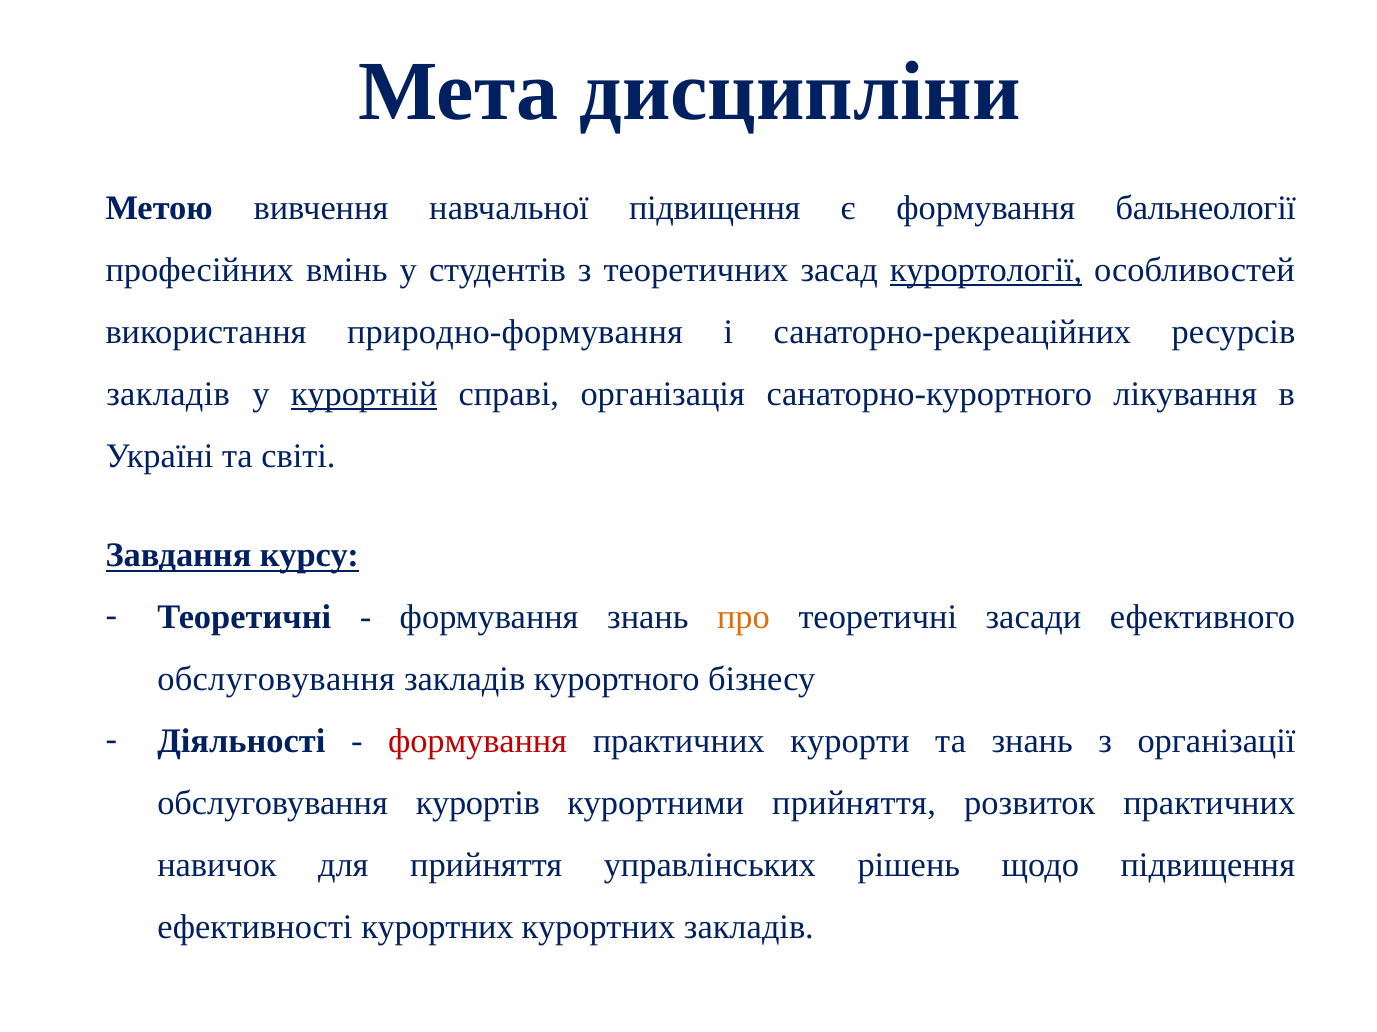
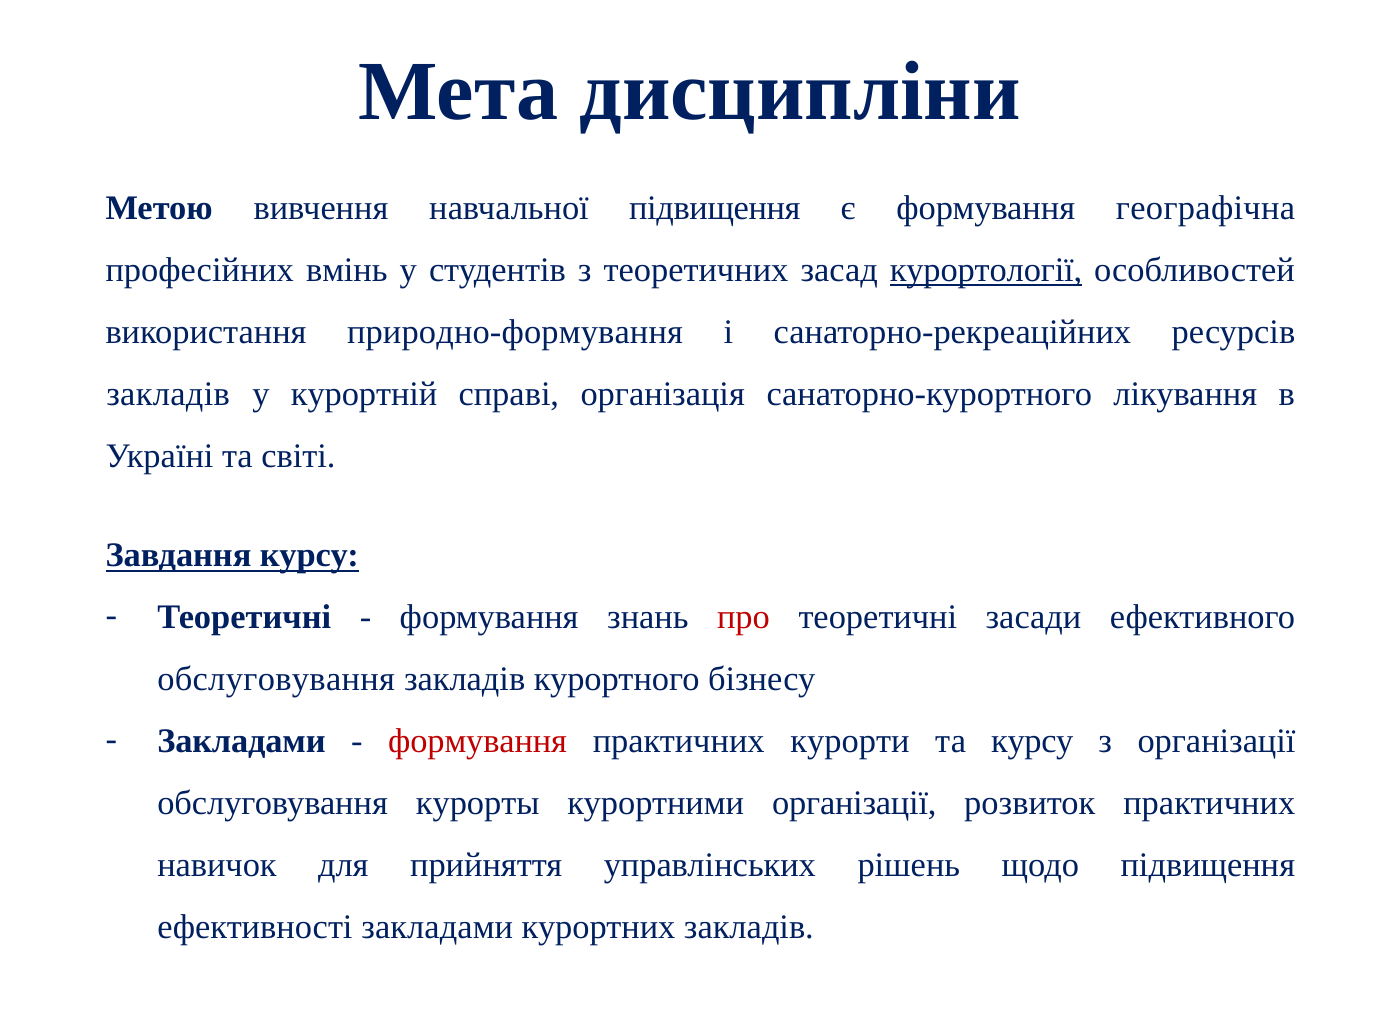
бальнеології: бальнеології -> географічна (1206, 208)
курортній underline: present -> none (364, 394)
про colour: orange -> red (743, 618)
Діяльності: Діяльності -> Закладами (241, 742)
та знань: знань -> курсу (1032, 742)
курортів: курортів -> курорты (478, 804)
курортними прийняття: прийняття -> організації (854, 804)
ефективності курортних: курортних -> закладами (437, 928)
